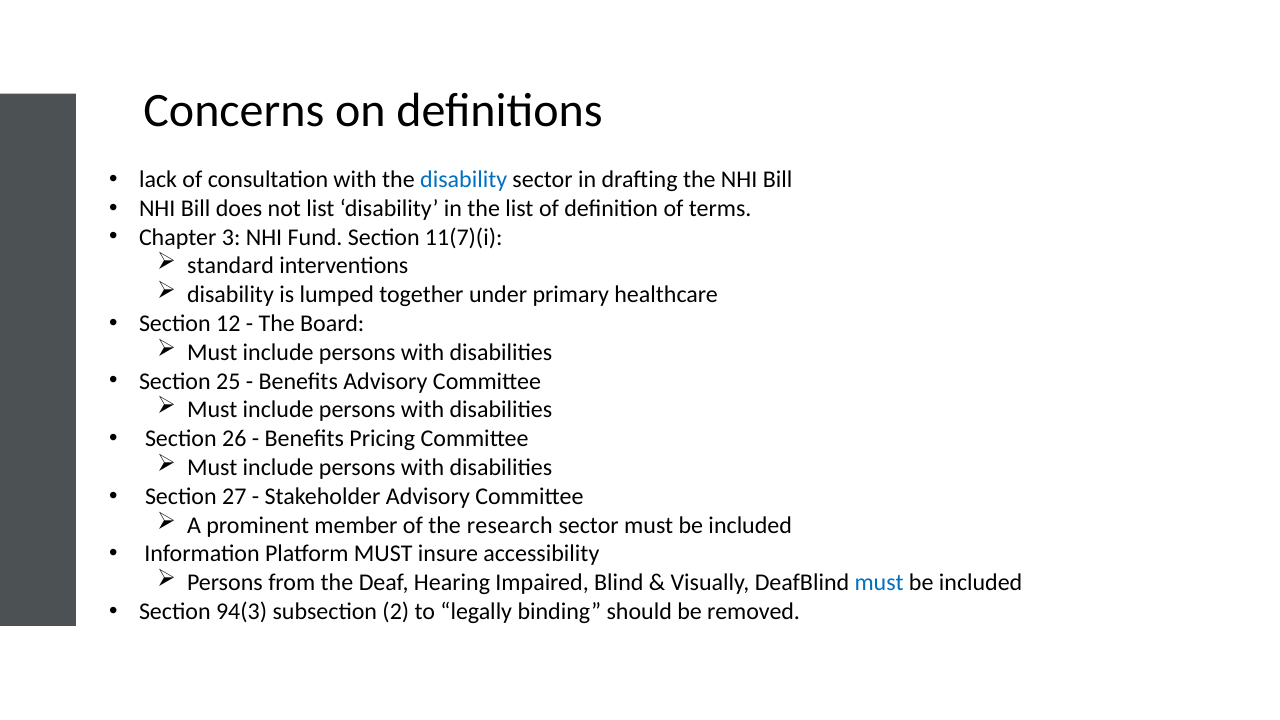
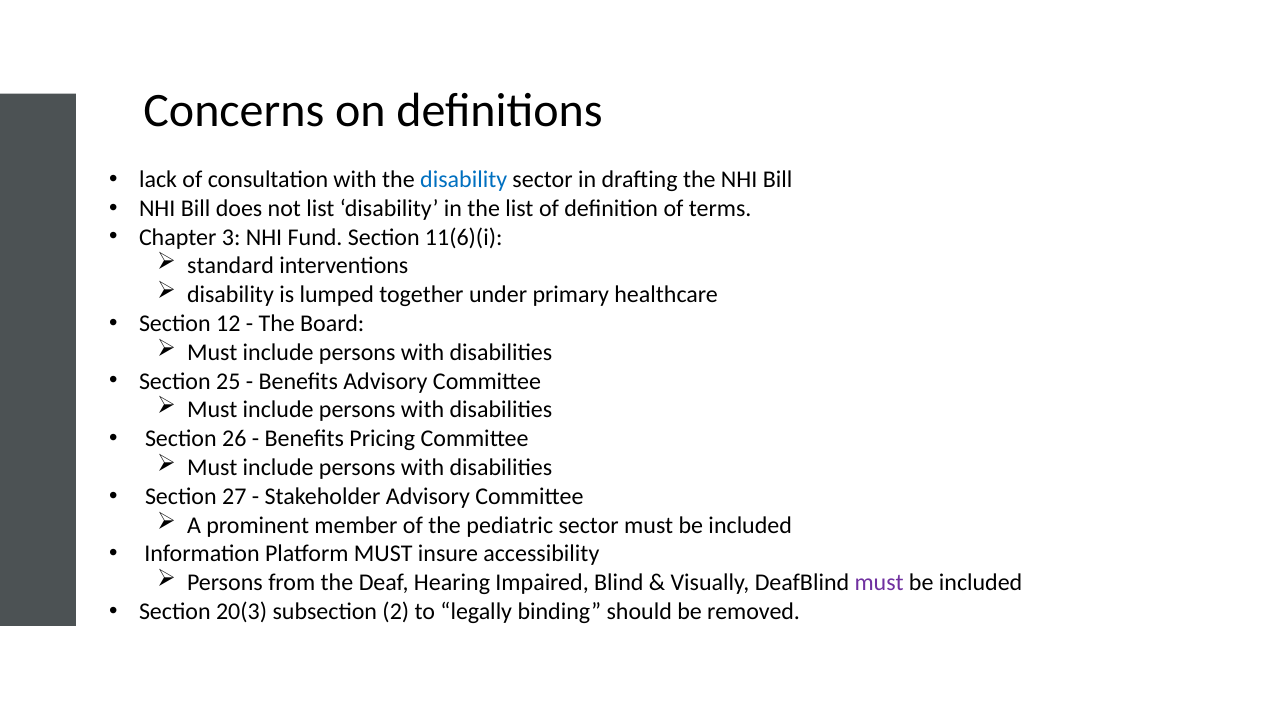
11(7)(i: 11(7)(i -> 11(6)(i (464, 237)
research: research -> pediatric (510, 525)
must colour: blue -> purple (879, 583)
94(3: 94(3 -> 20(3 (242, 612)
